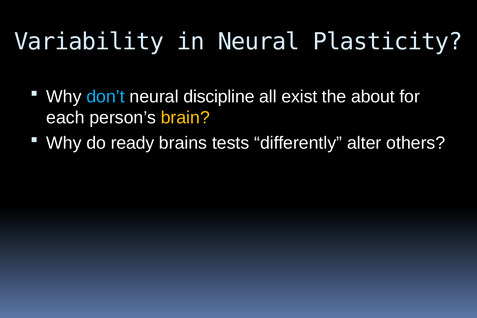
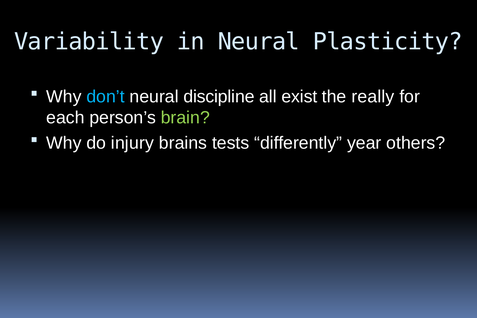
about: about -> really (373, 97)
brain colour: yellow -> light green (185, 118)
ready: ready -> injury (132, 143)
alter: alter -> year (364, 143)
